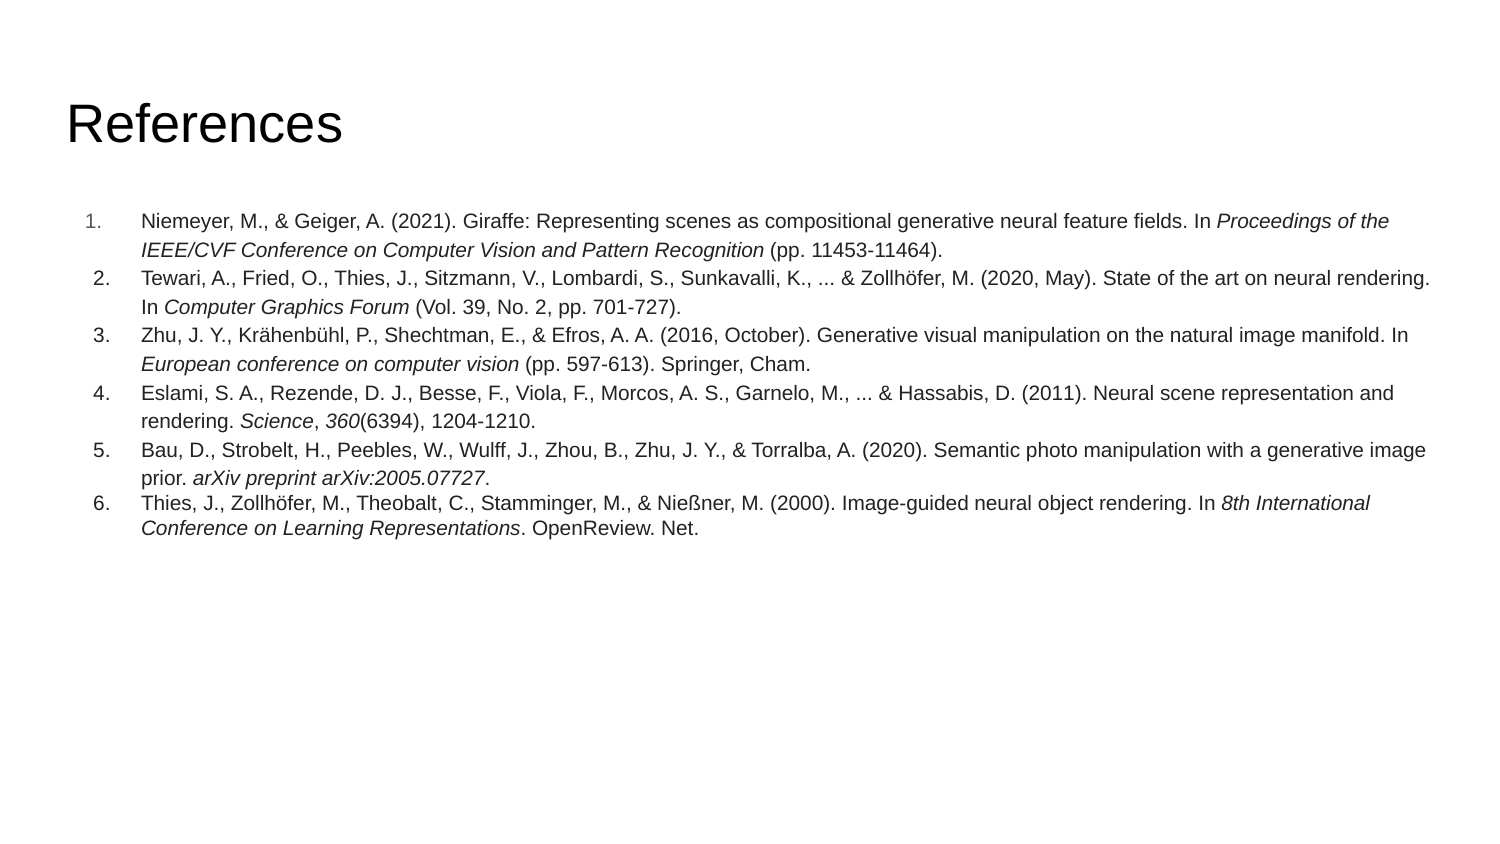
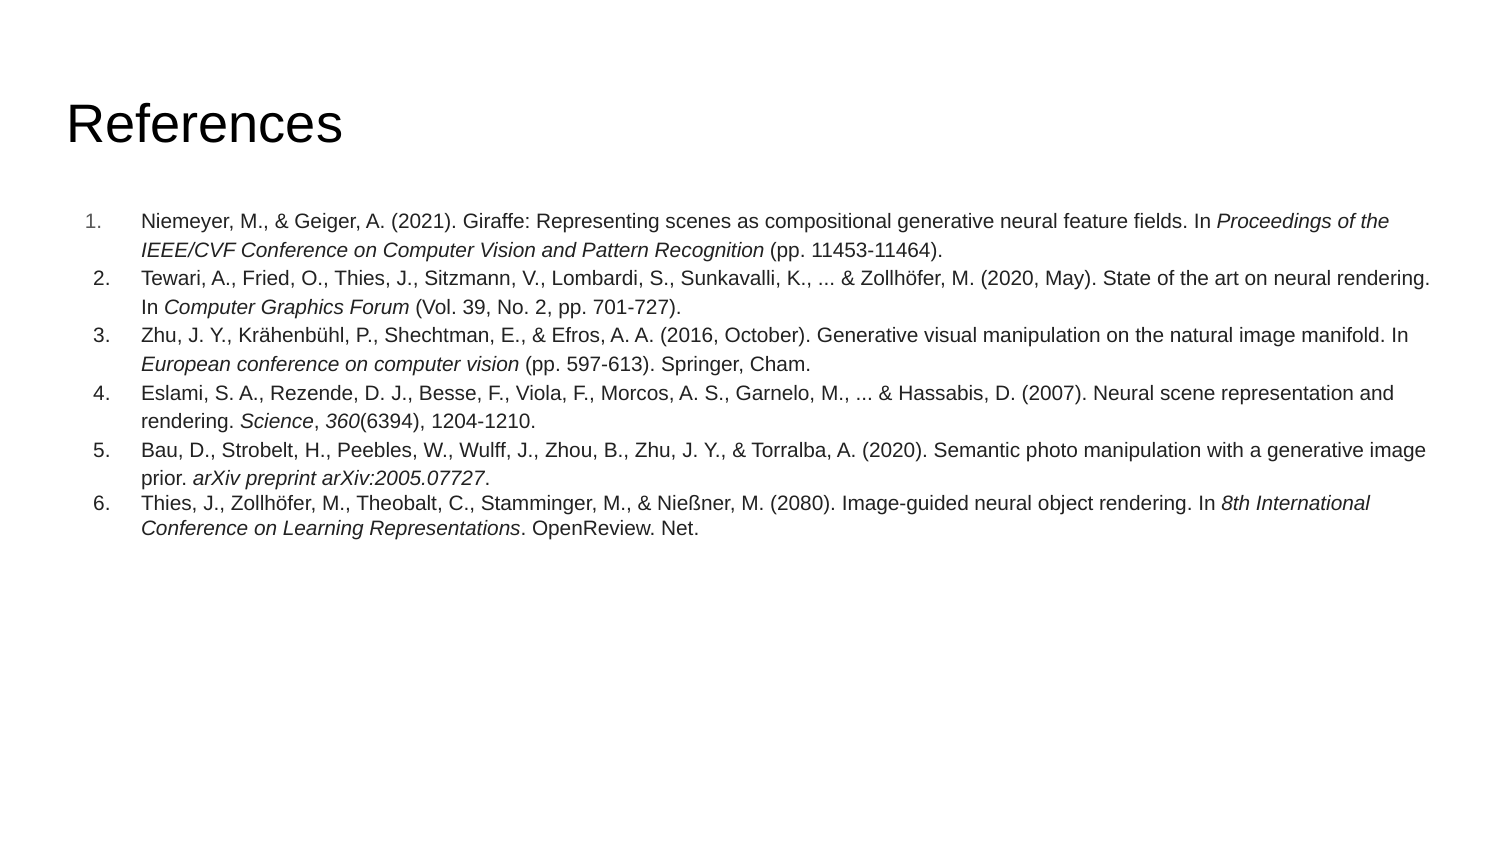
2011: 2011 -> 2007 (1055, 393)
2000: 2000 -> 2080 (803, 504)
